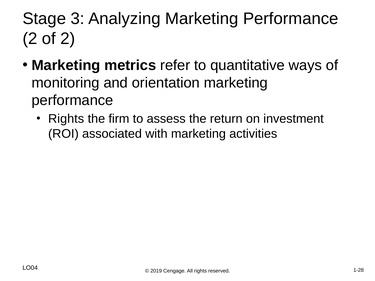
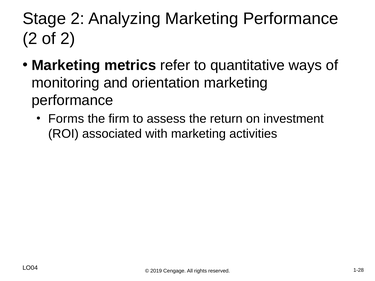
Stage 3: 3 -> 2 (78, 19)
Rights: Rights -> Forms (66, 119)
